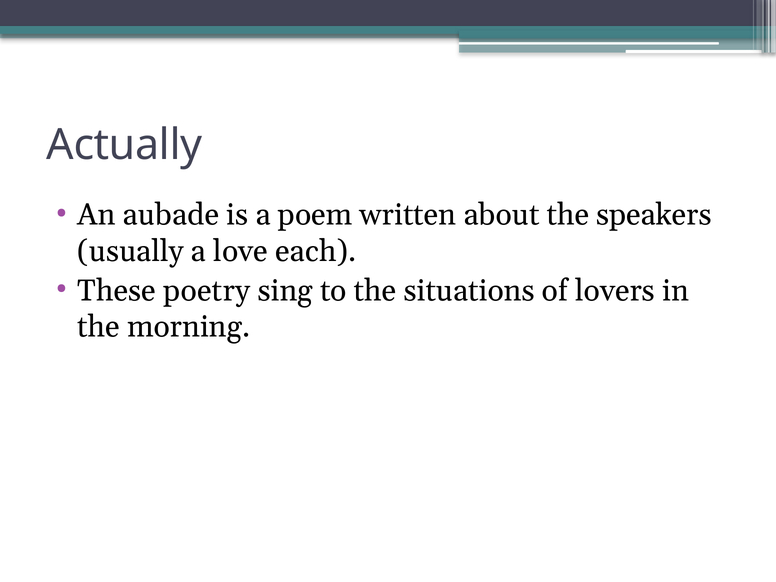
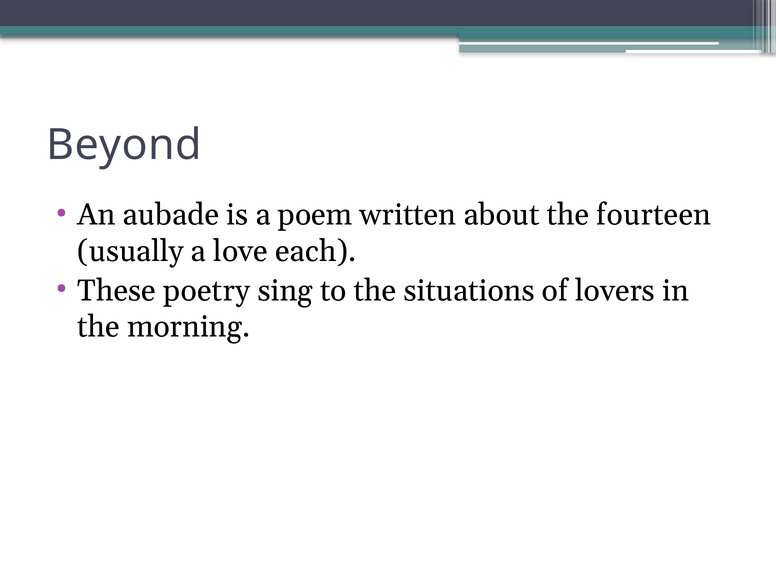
Actually: Actually -> Beyond (124, 145)
speakers: speakers -> fourteen (654, 215)
